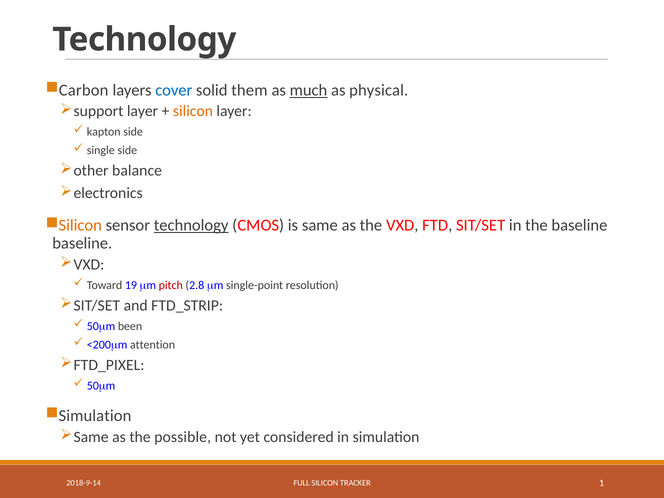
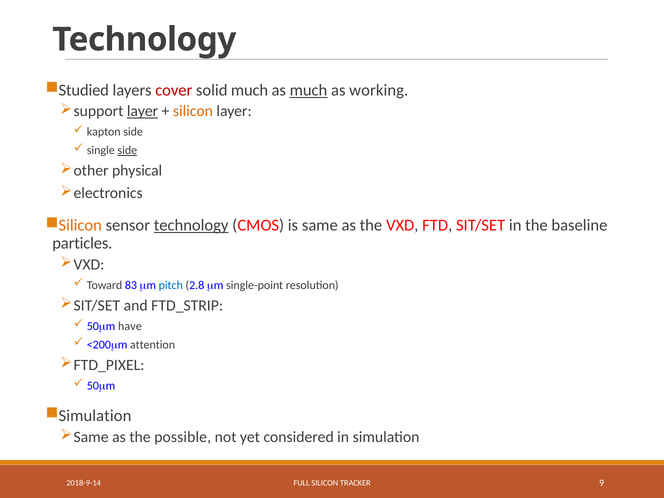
Carbon: Carbon -> Studied (84, 90)
cover colour: blue -> red (174, 90)
solid them: them -> much (250, 90)
physical: physical -> working (379, 90)
layer underline: none -> present (143, 111)
side underline: none -> present (127, 150)
balance: balance -> physical (137, 171)
baseline: baseline -> particles (82, 243)
19: 19 -> 83 (131, 285)
pitch colour: red -> blue (171, 285)
been: been -> have (130, 326)
1: 1 -> 9 (602, 483)
